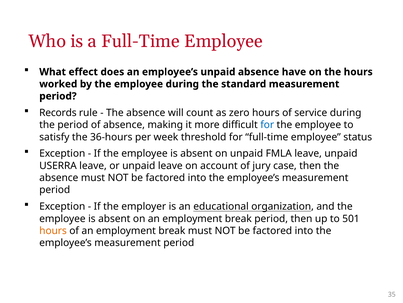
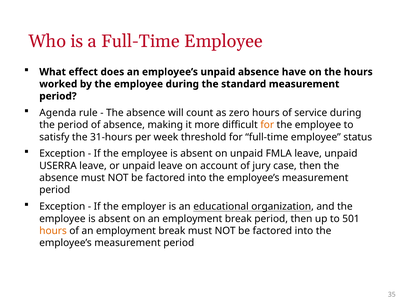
Records: Records -> Agenda (58, 112)
for colour: blue -> orange (267, 125)
36-hours: 36-hours -> 31-hours (111, 137)
